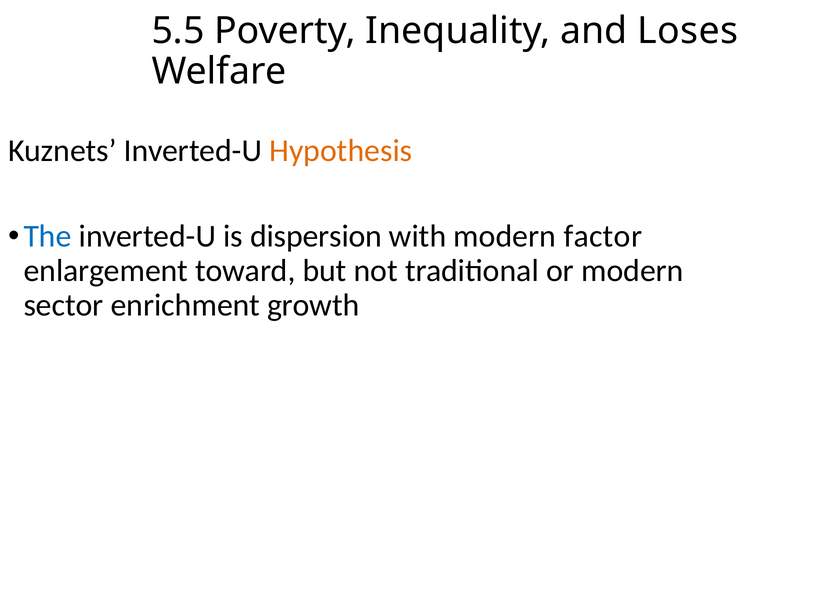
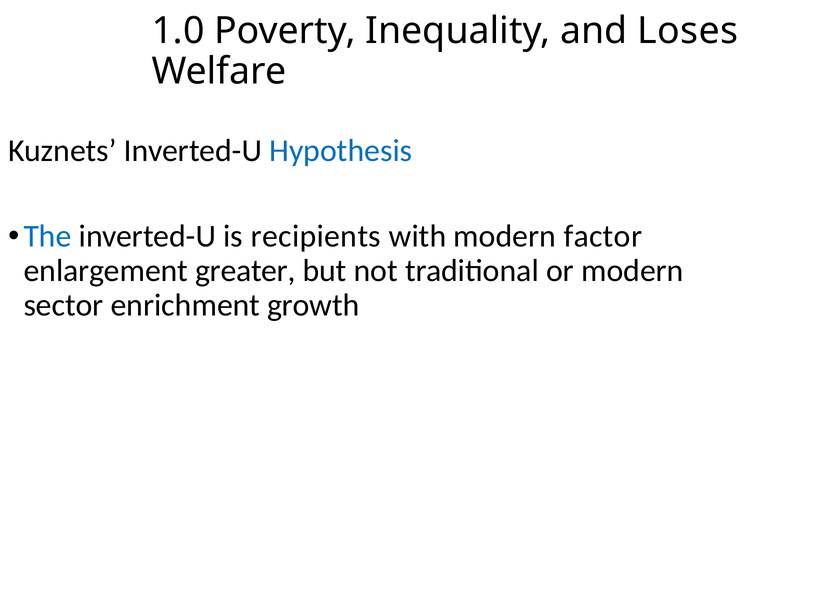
5.5: 5.5 -> 1.0 (178, 31)
Hypothesis colour: orange -> blue (341, 151)
dispersion: dispersion -> recipients (316, 236)
toward: toward -> greater (245, 271)
